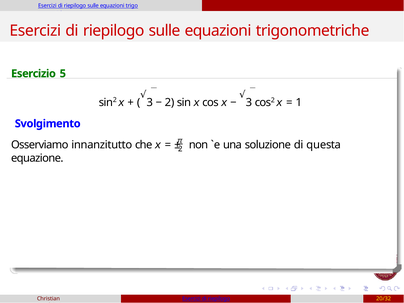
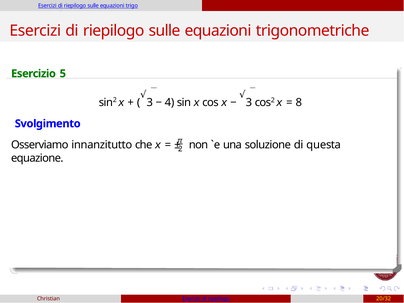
2: 2 -> 4 (169, 103)
1: 1 -> 8 (299, 103)
